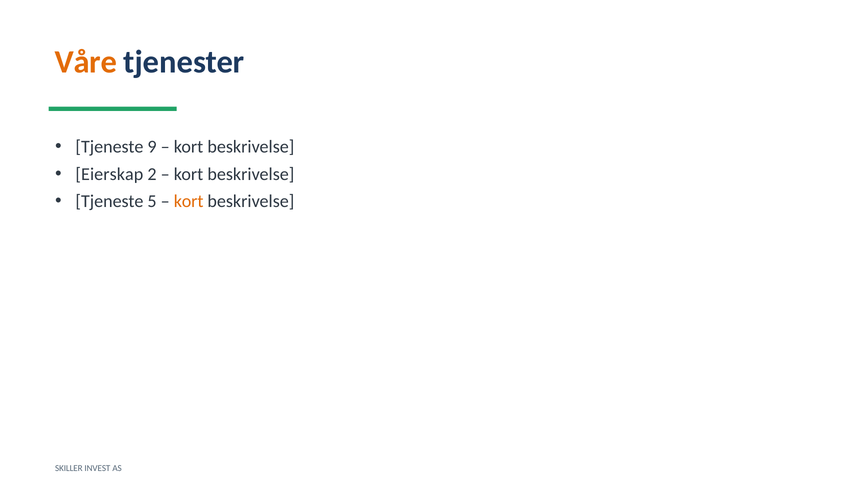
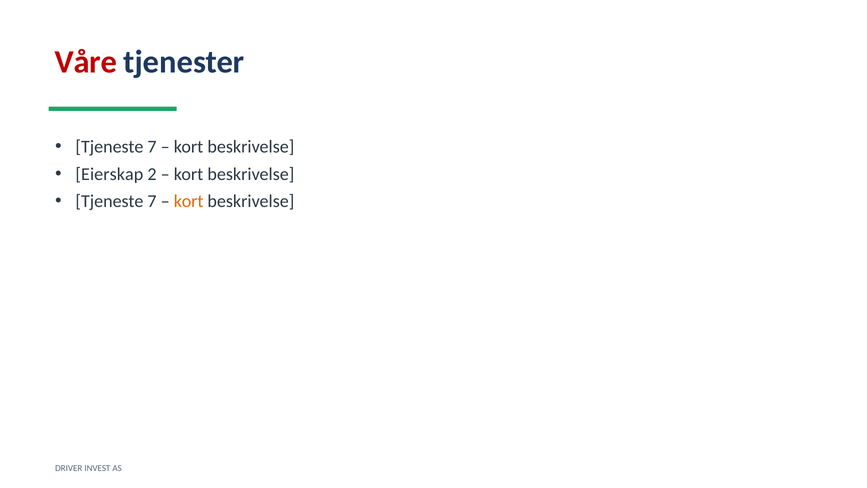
Våre colour: orange -> red (86, 62)
9: 9 -> 7 (152, 147)
5: 5 -> 7 (152, 201)
SKILLER: SKILLER -> DRIVER (69, 468)
